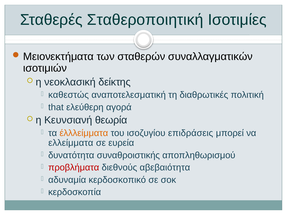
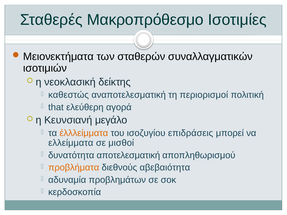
Σταθεροποιητική: Σταθεροποιητική -> Μακροπρόθεσμο (145, 20)
διαθρωτικές: διαθρωτικές -> περιορισμοί (204, 95)
θεωρία: θεωρία -> μεγάλο (111, 120)
ευρεία: ευρεία -> μισθοί (121, 143)
συναθροιστικής: συναθροιστικής -> αποτελεσματική (128, 155)
προβλήματα colour: red -> orange (74, 168)
κερδοσκοπικό: κερδοσκοπικό -> προβλημάτων (117, 180)
